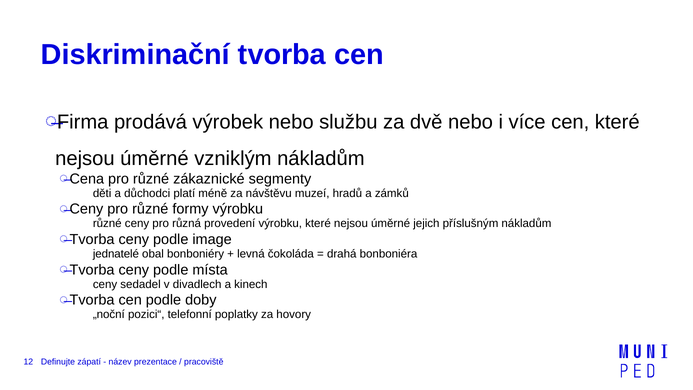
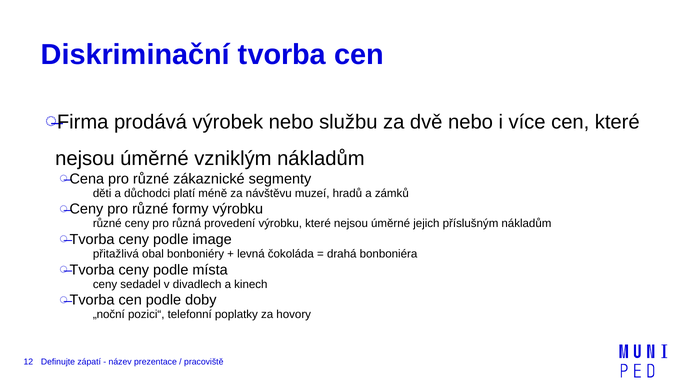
jednatelé: jednatelé -> přitažlivá (116, 254)
